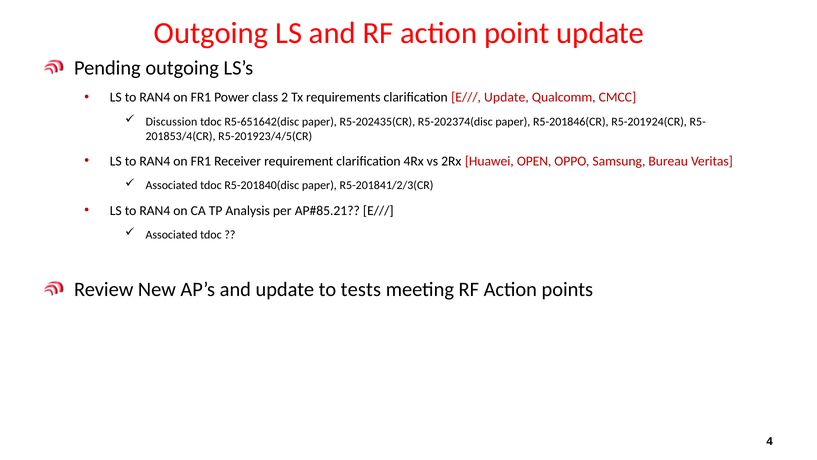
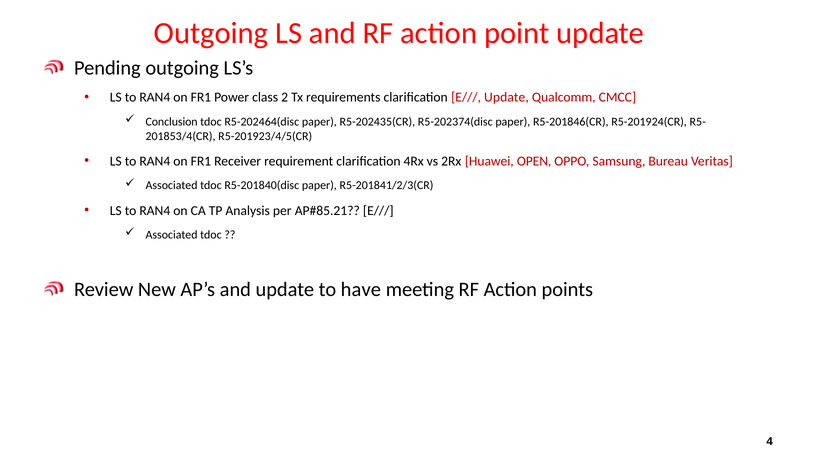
Discussion: Discussion -> Conclusion (172, 122)
R5-651642(disc: R5-651642(disc -> R5-202464(disc (262, 122)
tests: tests -> have (361, 289)
